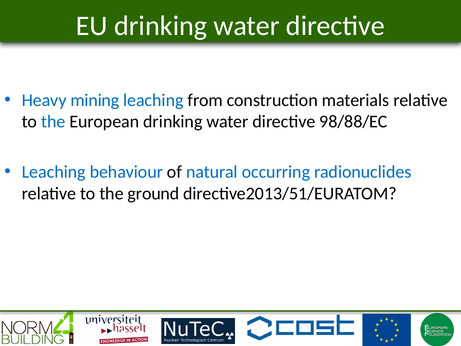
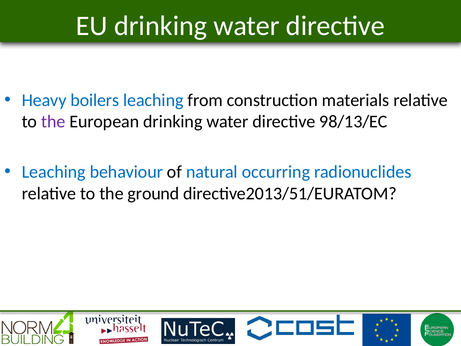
mining: mining -> boilers (95, 100)
the colour: blue -> purple (53, 122)
98/88/EC: 98/88/EC -> 98/13/EC (353, 122)
